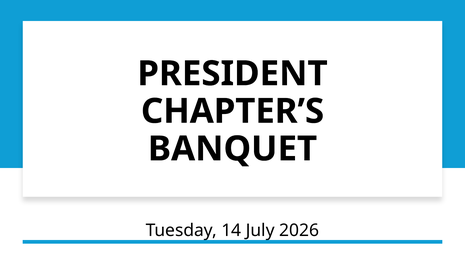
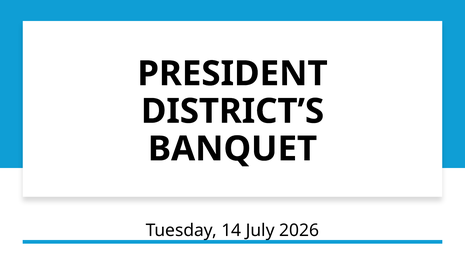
CHAPTER’S: CHAPTER’S -> DISTRICT’S (233, 112)
